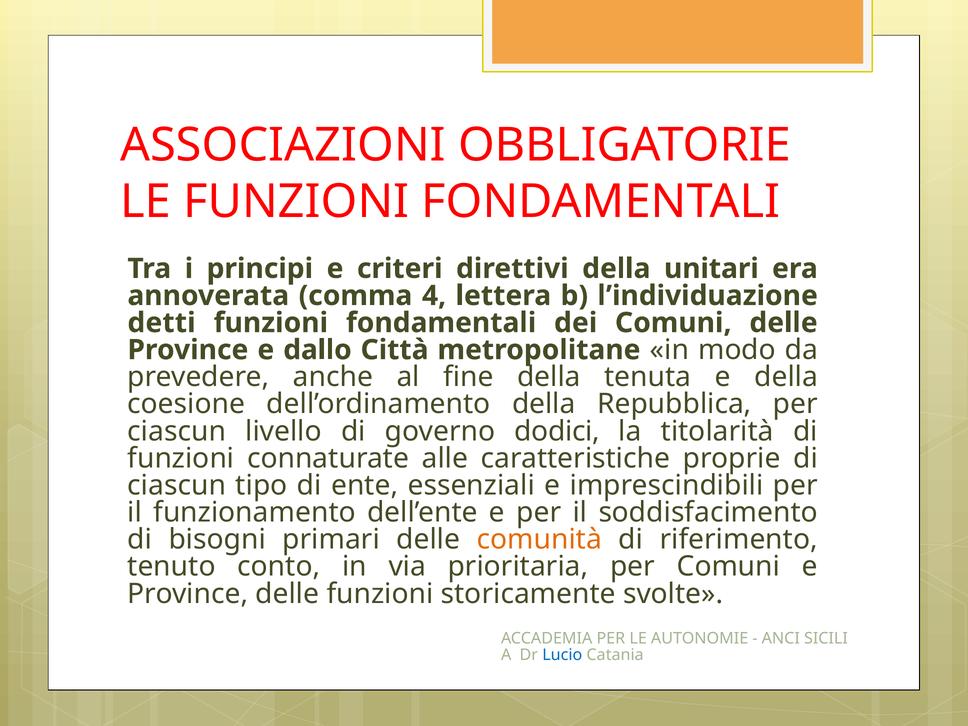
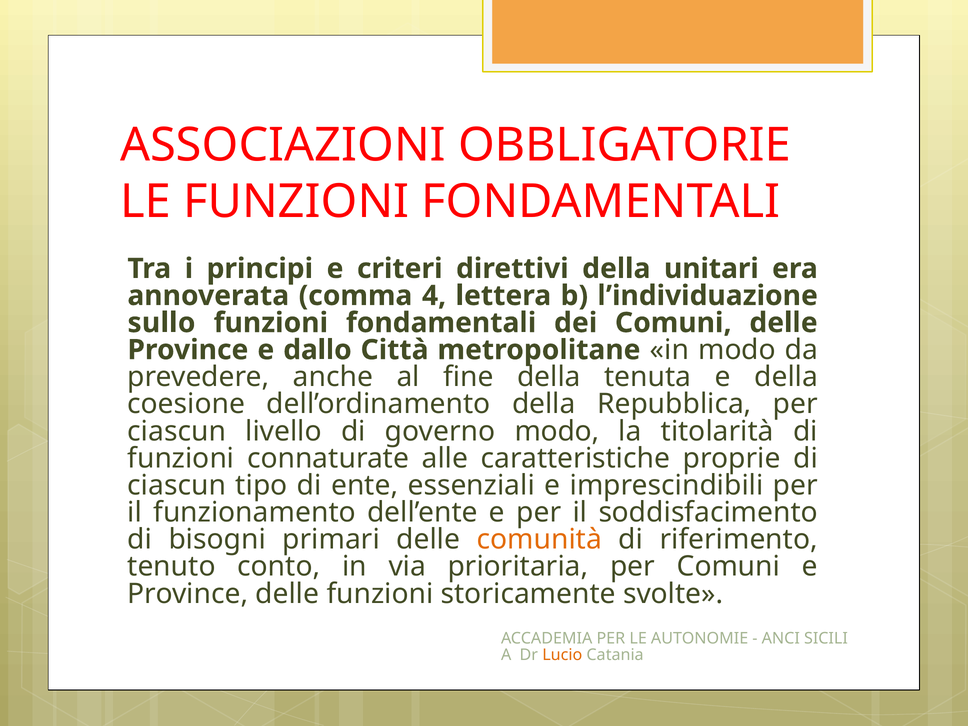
detti: detti -> sullo (161, 323)
governo dodici: dodici -> modo (557, 431)
Lucio colour: blue -> orange (562, 655)
